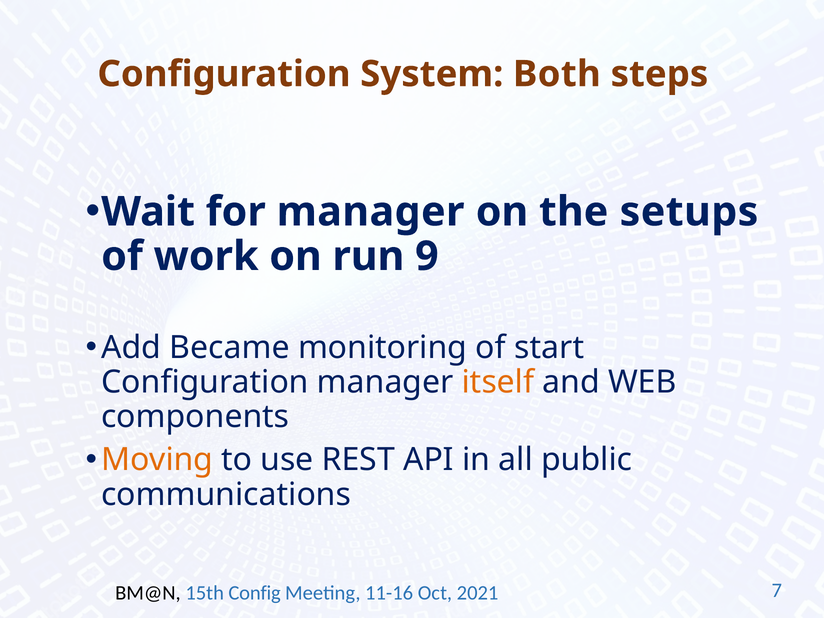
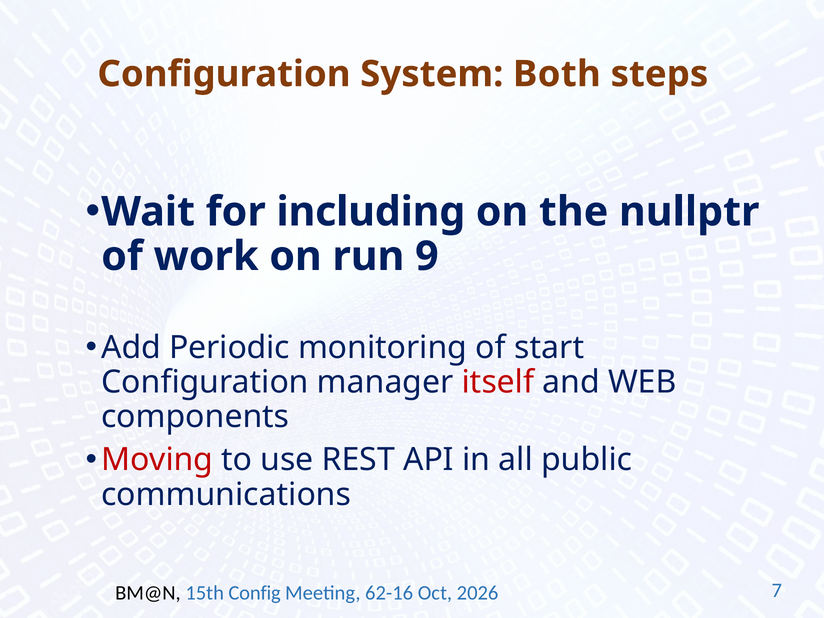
for manager: manager -> including (371, 212)
setups: setups -> nullptr (689, 212)
Became: Became -> Periodic (230, 348)
itself colour: orange -> red (498, 382)
Moving colour: orange -> red (157, 460)
11-16: 11-16 -> 62-16 (389, 593)
2021: 2021 -> 2026 (478, 593)
